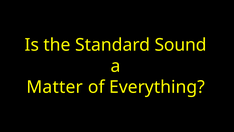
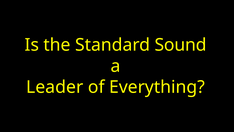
Matter: Matter -> Leader (55, 87)
